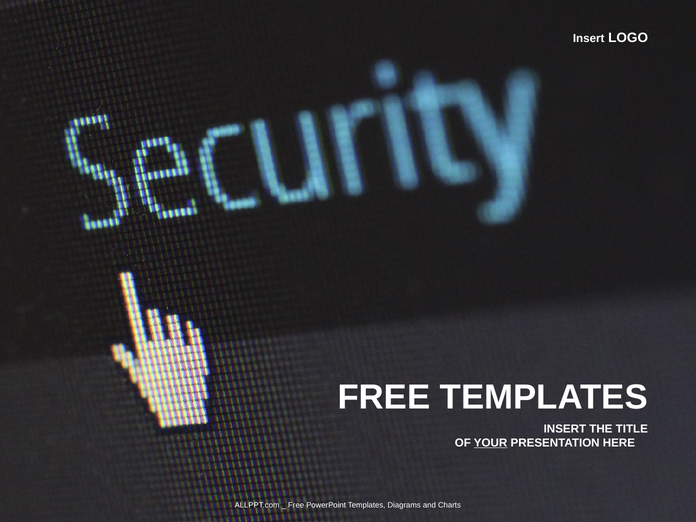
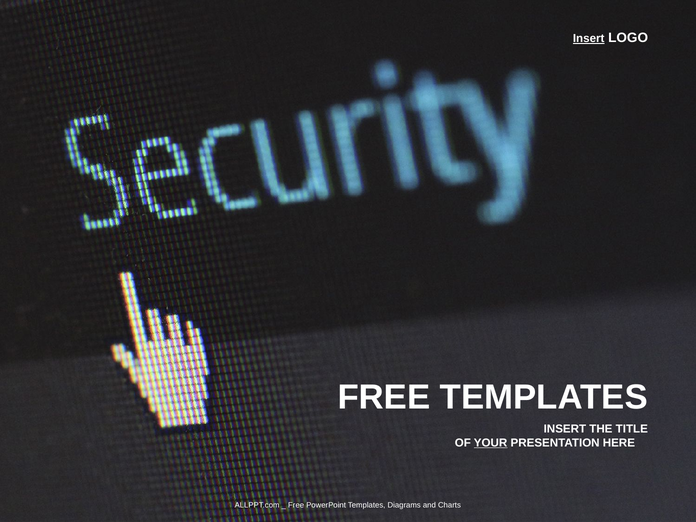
Insert underline: none -> present (589, 38)
